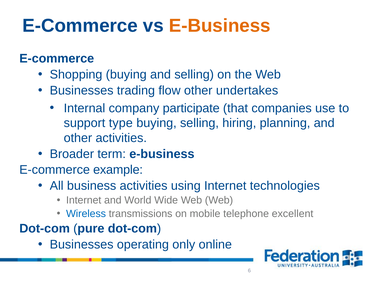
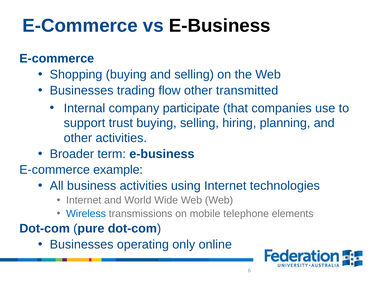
E-Business colour: orange -> black (220, 26)
undertakes: undertakes -> transmitted (247, 90)
type: type -> trust (121, 123)
excellent: excellent -> elements (293, 213)
